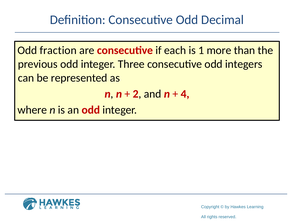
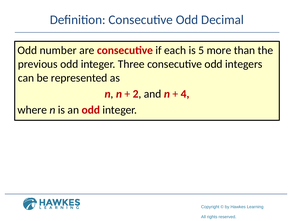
fraction: fraction -> number (58, 50)
1: 1 -> 5 (201, 50)
